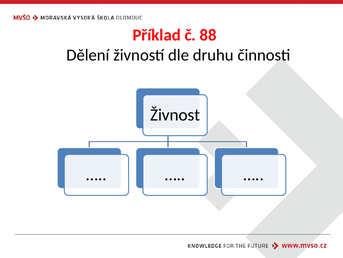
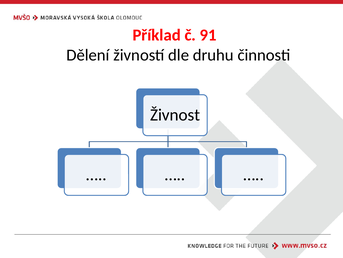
88: 88 -> 91 (208, 35)
